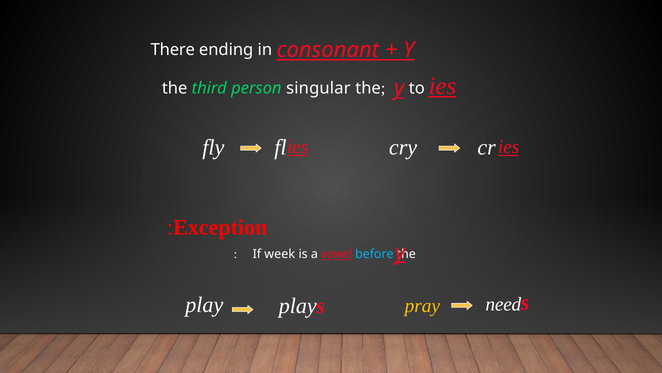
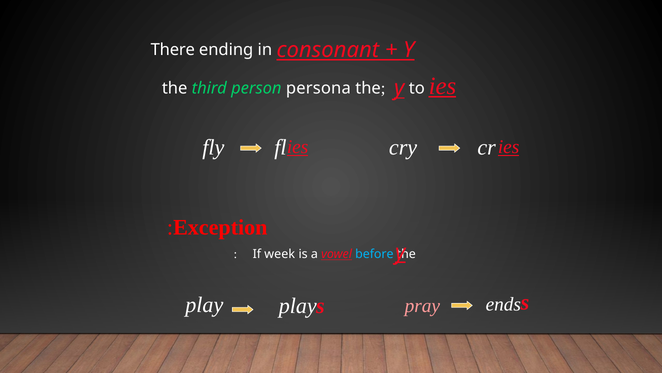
singular: singular -> persona (318, 88)
need: need -> ends (503, 304)
pray colour: yellow -> pink (422, 305)
